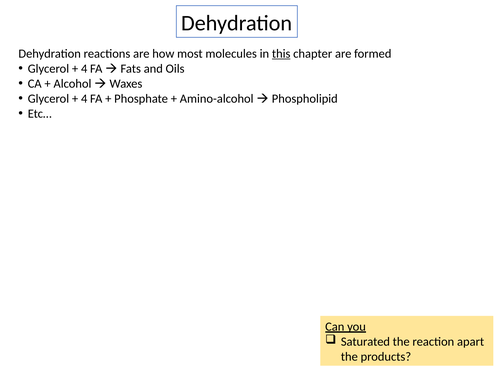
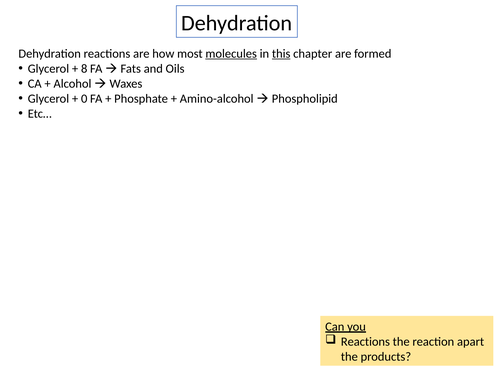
molecules underline: none -> present (231, 54)
4: 4 -> 8 (84, 69)
4: 4 -> 0 (84, 99)
Saturated: Saturated -> Reactions (365, 342)
